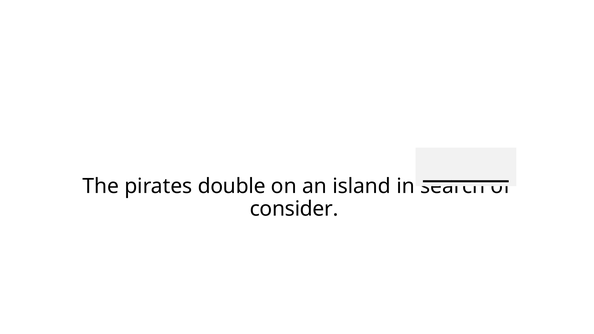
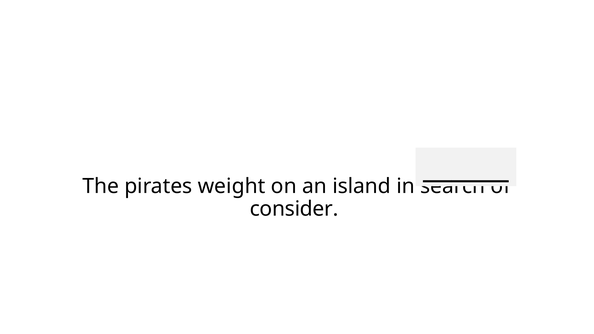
double: double -> weight (232, 186)
